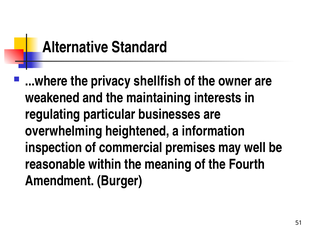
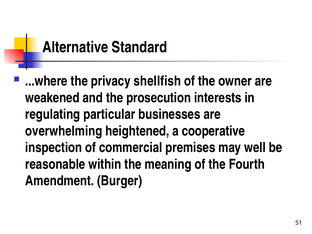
maintaining: maintaining -> prosecution (159, 98)
information: information -> cooperative (213, 131)
